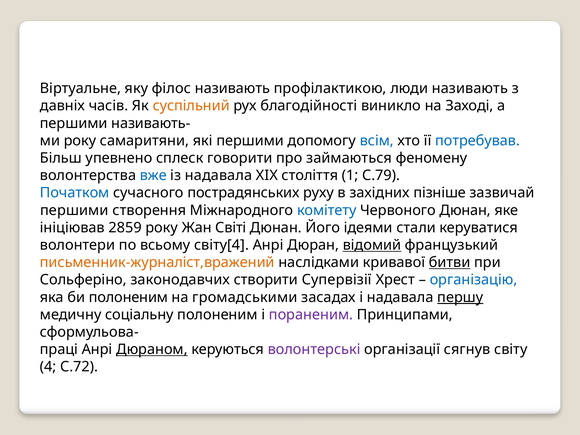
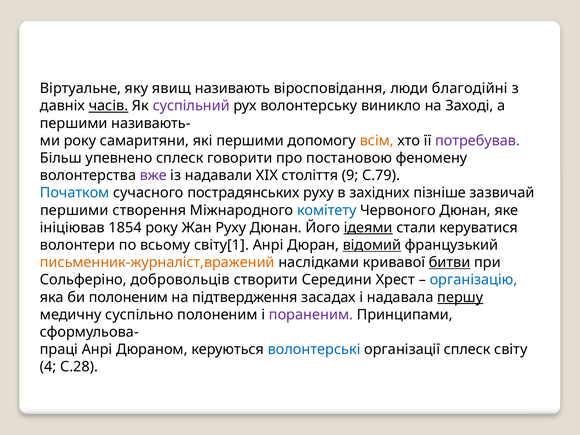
філос: філос -> явищ (171, 88)
профілактикою: профілактикою -> віросповідання (330, 88)
люди називають: називають -> благодійні (470, 88)
часів underline: none -> present (108, 106)
суспільний colour: orange -> purple (191, 106)
благодійності: благодійності -> волонтерську (309, 106)
всім colour: blue -> orange (377, 141)
потребував colour: blue -> purple (478, 141)
займаються: займаються -> постановою (349, 158)
вже colour: blue -> purple (153, 175)
із надавала: надавала -> надавали (219, 175)
1: 1 -> 9 (350, 175)
2859: 2859 -> 1854 (125, 228)
Жан Світі: Світі -> Руху (231, 228)
ідеями underline: none -> present (368, 228)
світу[4: світу[4 -> світу[1 (222, 245)
законодавчих: законодавчих -> добровольців (180, 280)
Супервізії: Супервізії -> Середини (337, 280)
громадськими: громадськими -> підтвердження (245, 297)
соціальну: соціальну -> суспільно (139, 315)
Дюраном underline: present -> none (152, 349)
волонтерські colour: purple -> blue (314, 349)
організації сягнув: сягнув -> сплеск (467, 349)
С.72: С.72 -> С.28 (79, 367)
